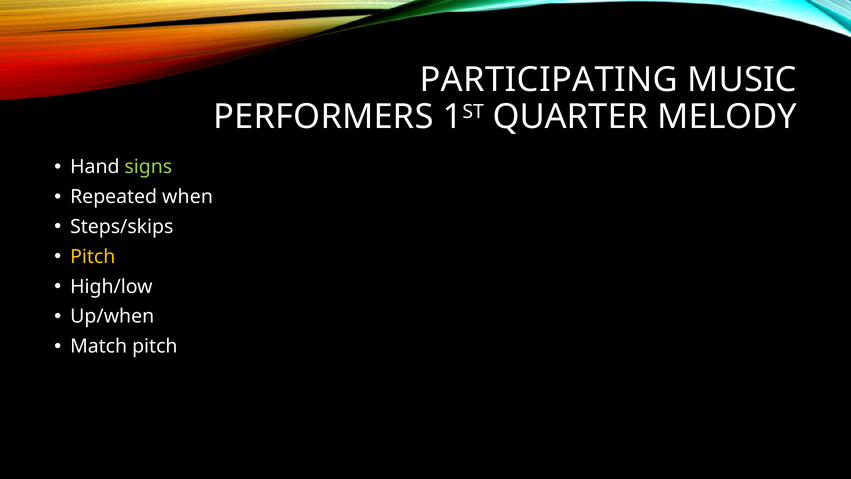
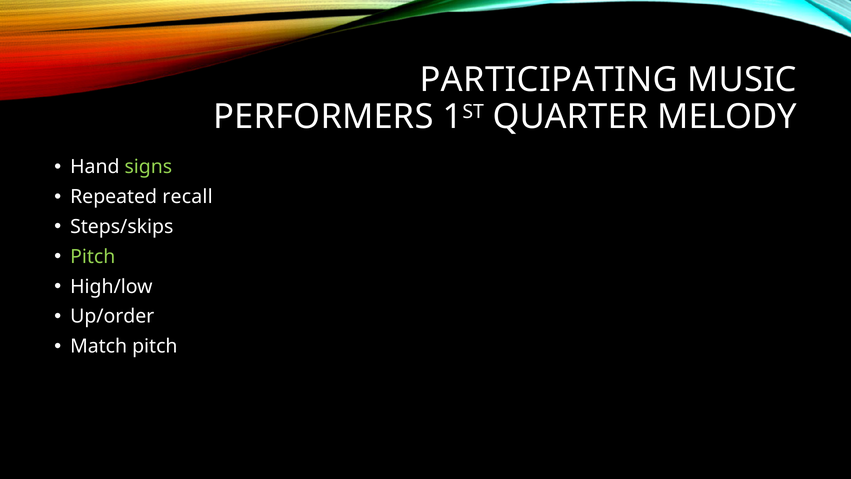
when: when -> recall (188, 197)
Pitch colour: yellow -> light green (93, 256)
Up/when: Up/when -> Up/order (112, 316)
